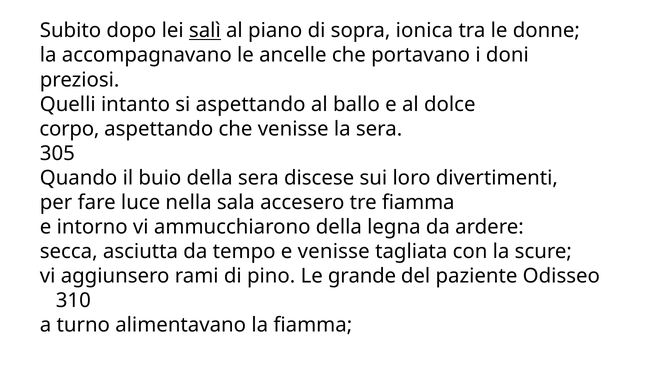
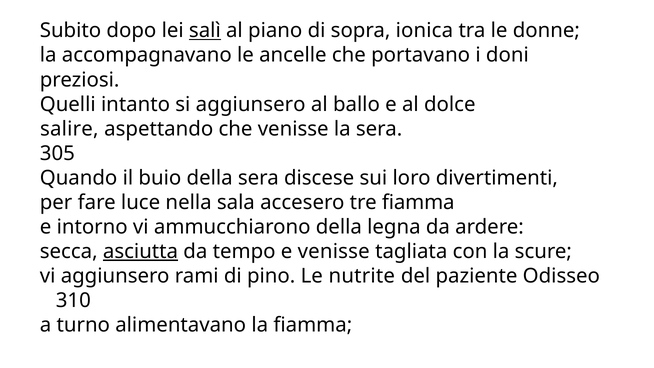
si aspettando: aspettando -> aggiunsero (251, 104)
corpo: corpo -> salire (69, 129)
asciutta underline: none -> present (141, 251)
grande: grande -> nutrite (362, 276)
